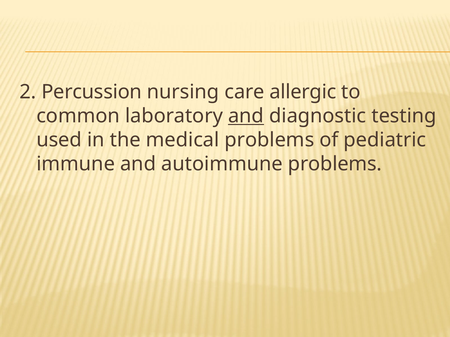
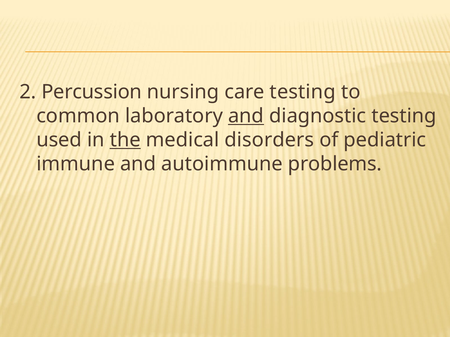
care allergic: allergic -> testing (303, 92)
the underline: none -> present (125, 140)
medical problems: problems -> disorders (269, 140)
